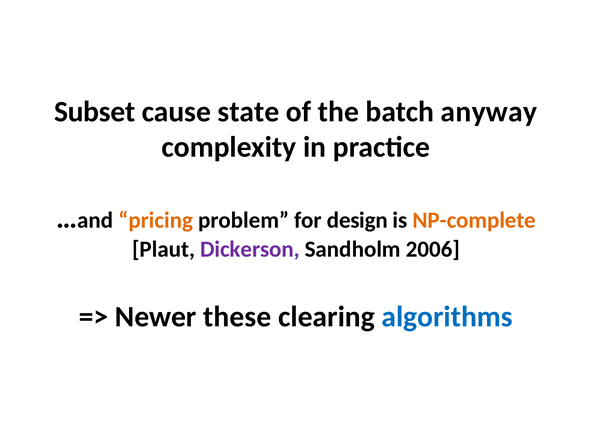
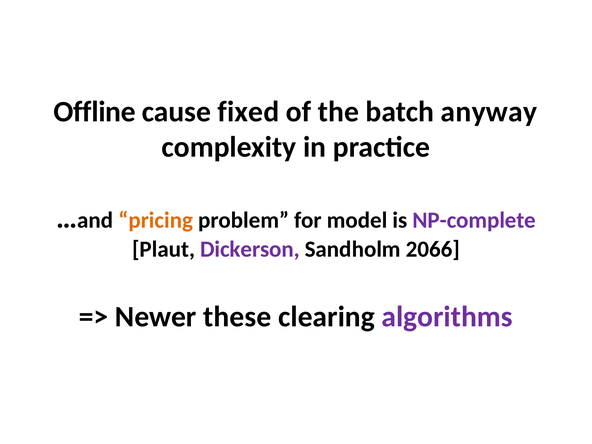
Subset: Subset -> Offline (95, 112)
state: state -> fixed (248, 112)
design: design -> model (357, 220)
NP-complete colour: orange -> purple (474, 220)
2006: 2006 -> 2066 (433, 249)
algorithms colour: blue -> purple (447, 317)
